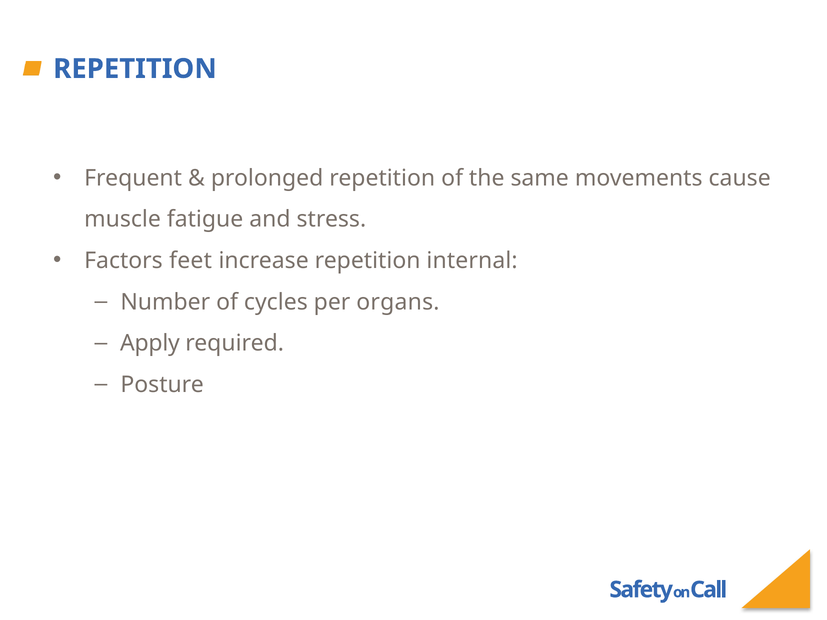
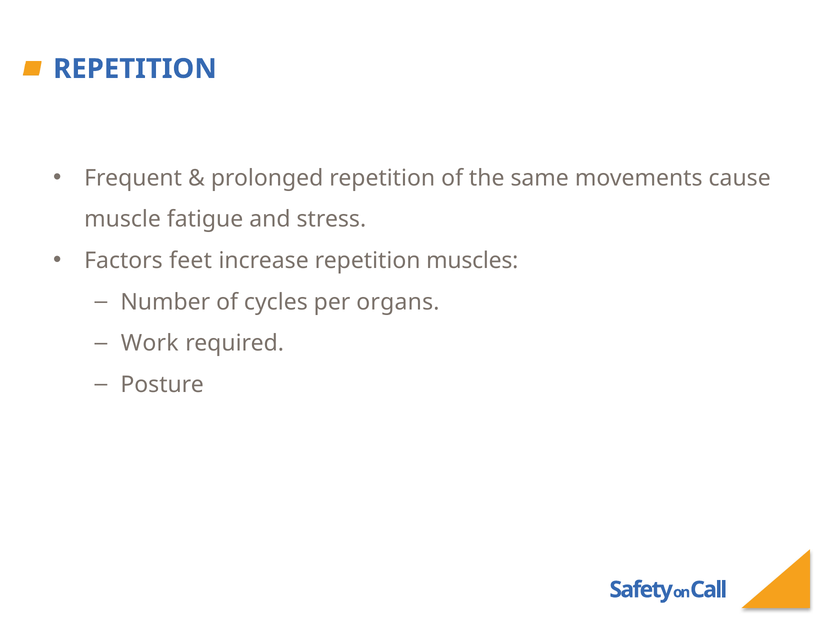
internal: internal -> muscles (472, 261)
Apply: Apply -> Work (150, 343)
